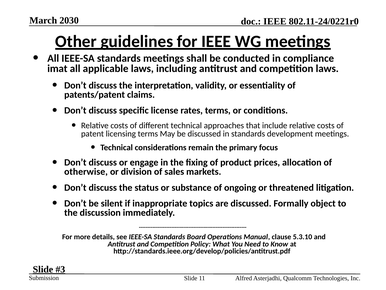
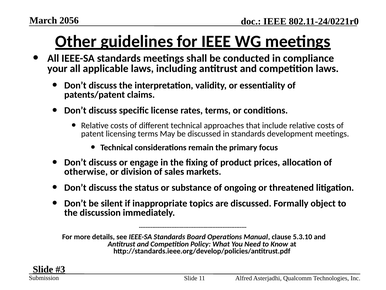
2030: 2030 -> 2056 (69, 20)
imat: imat -> your (57, 68)
